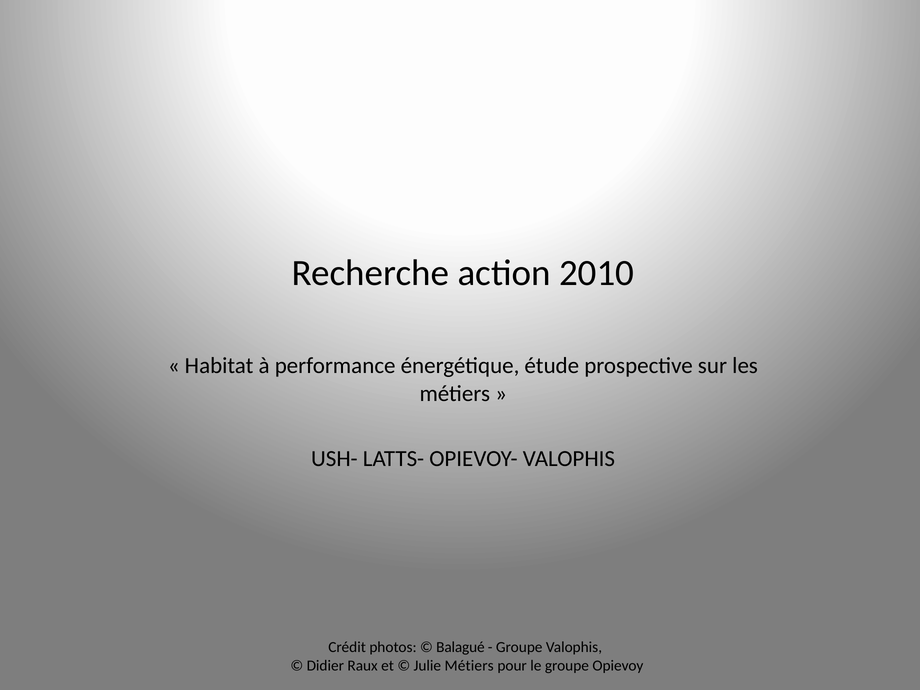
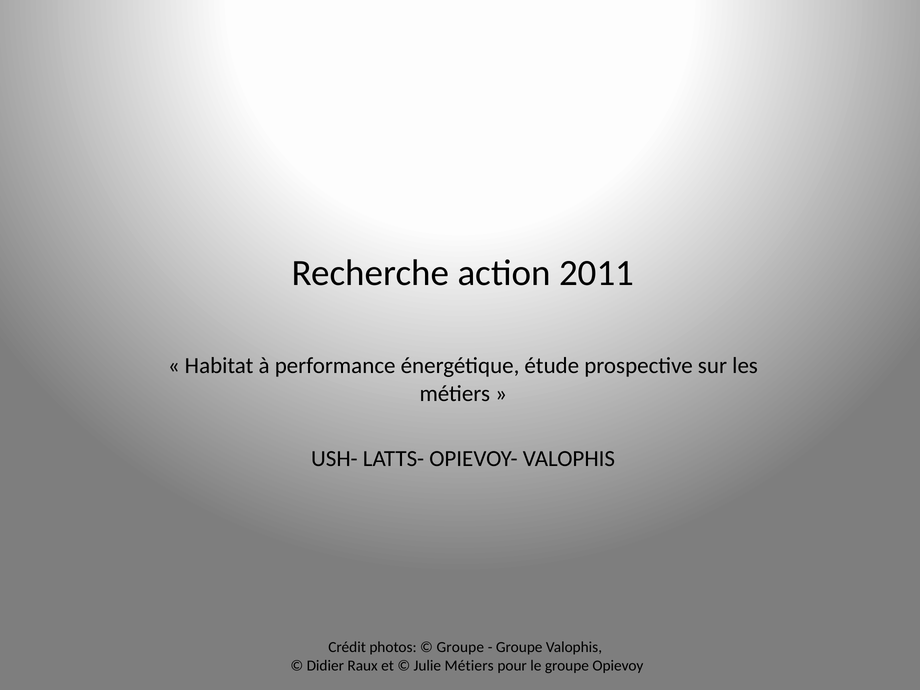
2010: 2010 -> 2011 (597, 273)
Balagué: Balagué -> Groupe (460, 647)
